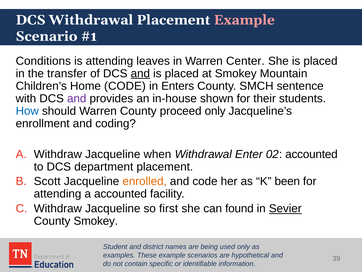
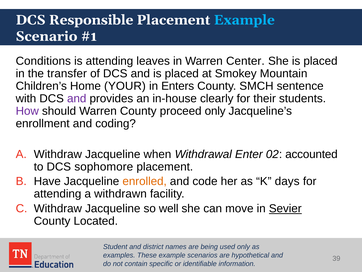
DCS Withdrawal: Withdrawal -> Responsible (91, 20)
Example colour: pink -> light blue (244, 20)
and underline: present -> none (140, 73)
Home CODE: CODE -> YOUR (125, 86)
shown: shown -> clearly (217, 98)
How colour: blue -> purple (27, 111)
department: department -> sophomore (104, 166)
Scott: Scott -> Have (47, 181)
been: been -> days (287, 181)
a accounted: accounted -> withdrawn (120, 194)
first: first -> well (169, 208)
found: found -> move (239, 208)
County Smokey: Smokey -> Located (96, 221)
